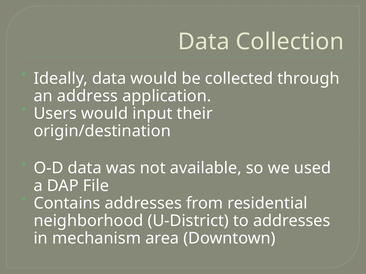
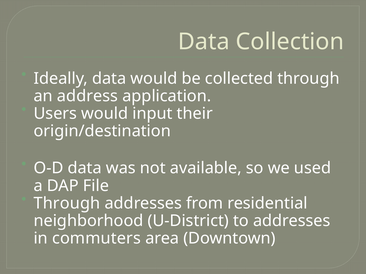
Contains: Contains -> Through (67, 204)
mechanism: mechanism -> commuters (96, 239)
